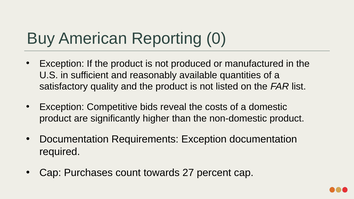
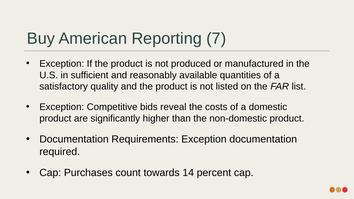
0: 0 -> 7 (216, 38)
27: 27 -> 14 (188, 173)
